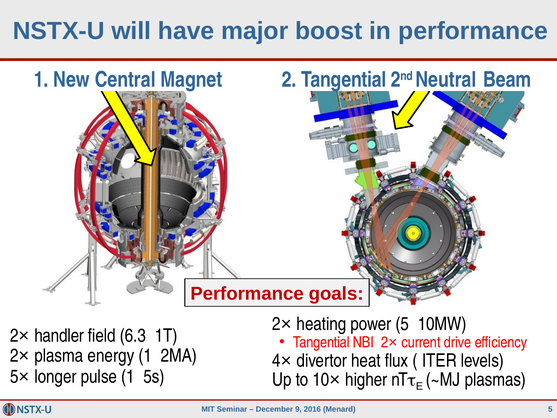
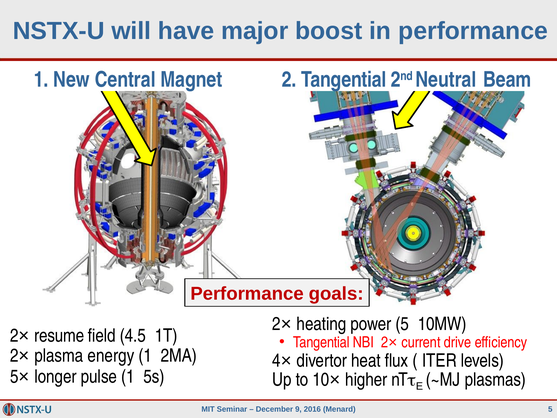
handler: handler -> resume (59, 335)
6.3: 6.3 -> 4.5 (133, 335)
